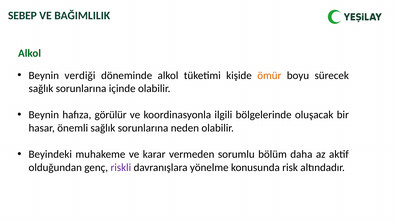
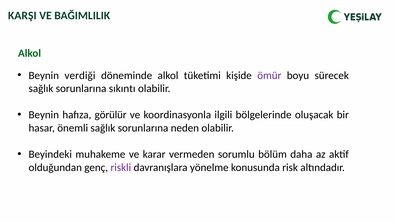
SEBEP: SEBEP -> KARŞI (22, 16)
ömür colour: orange -> purple (269, 75)
içinde: içinde -> sıkıntı (122, 89)
